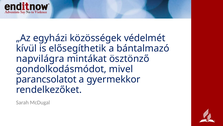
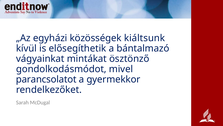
védelmét: védelmét -> kiáltsunk (145, 38)
napvilágra: napvilágra -> vágyainkat (40, 58)
